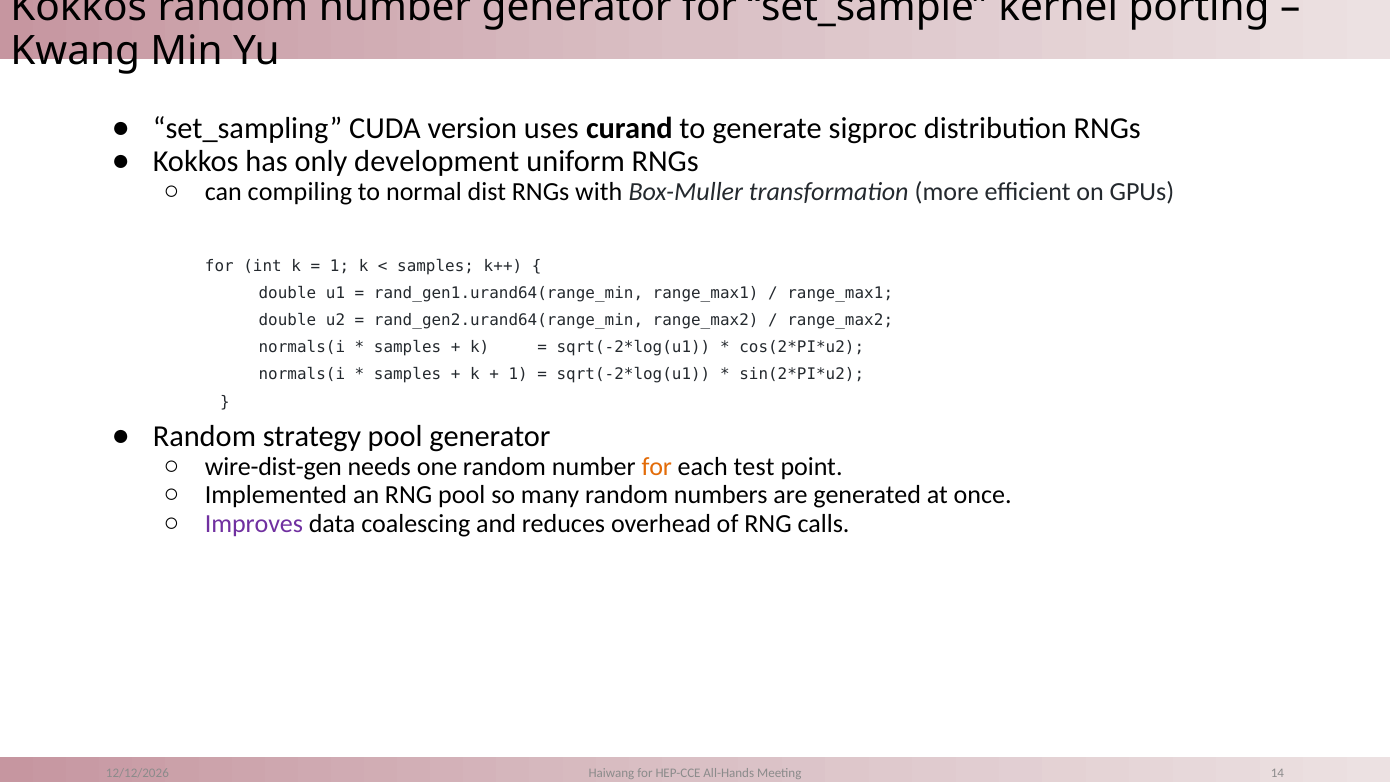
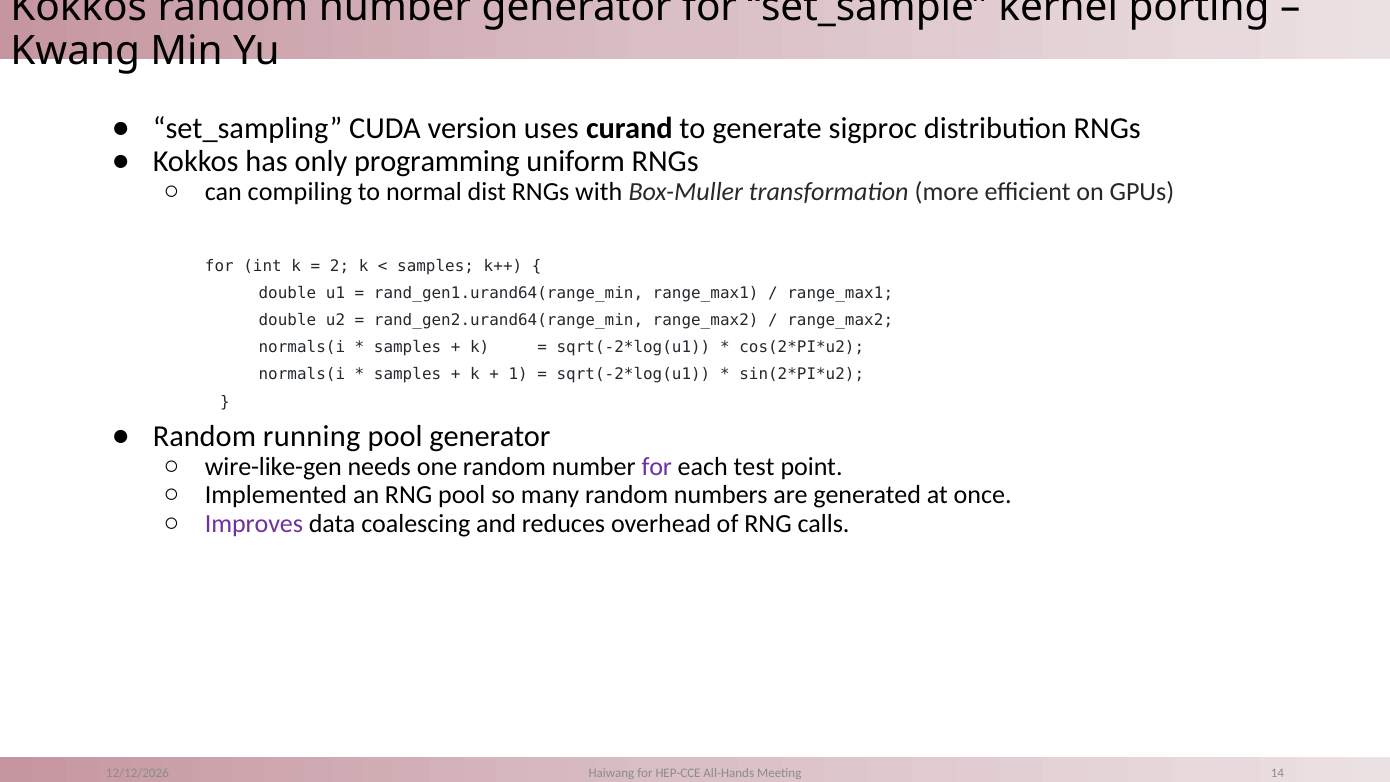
development: development -> programming (437, 161)
1: 1 -> 2 (340, 266)
strategy: strategy -> running (312, 437)
wire-dist-gen: wire-dist-gen -> wire-like-gen (273, 467)
for colour: orange -> purple (657, 467)
